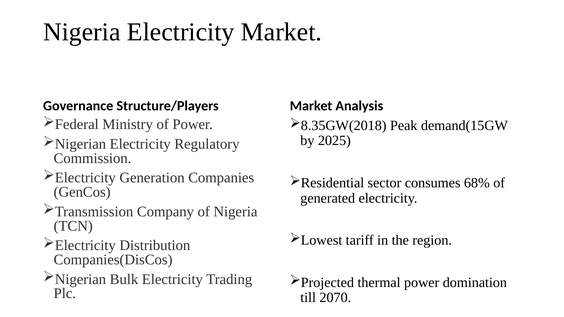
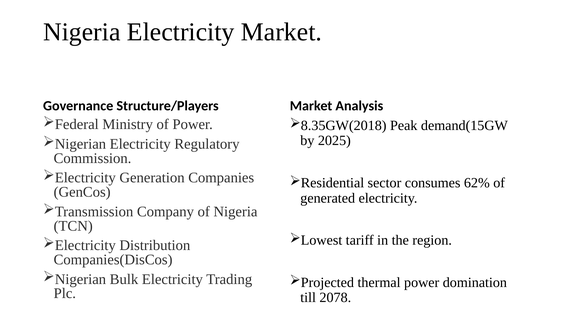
68%: 68% -> 62% (477, 183)
2070: 2070 -> 2078 (335, 298)
